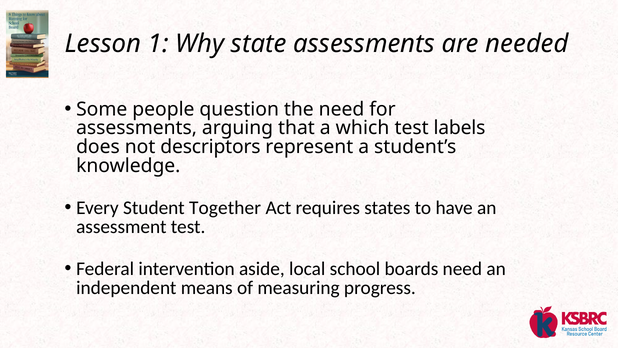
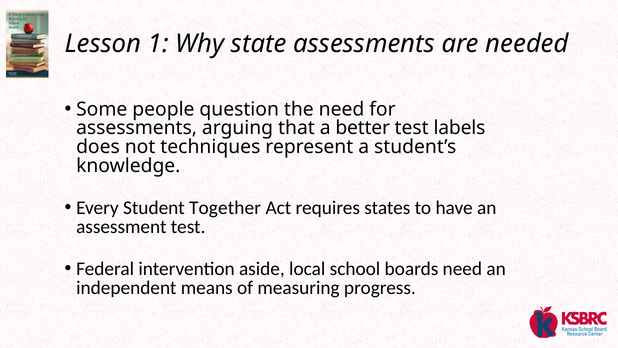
which: which -> better (363, 128)
descriptors: descriptors -> techniques (210, 147)
